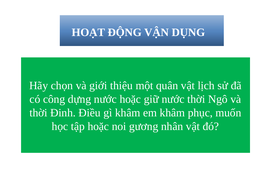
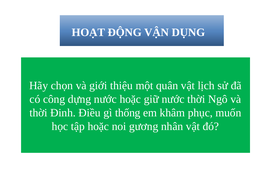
gì khâm: khâm -> thống (128, 113)
